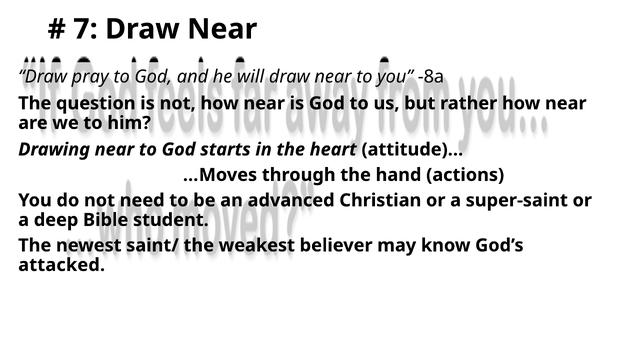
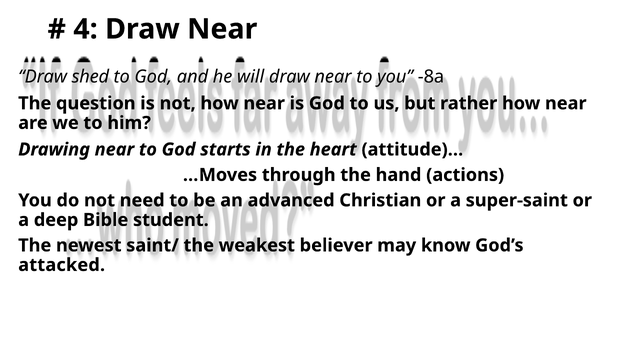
7: 7 -> 4 (86, 29)
pray: pray -> shed (90, 77)
